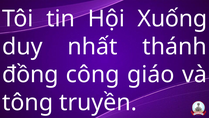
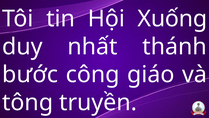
đồng: đồng -> bước (30, 74)
